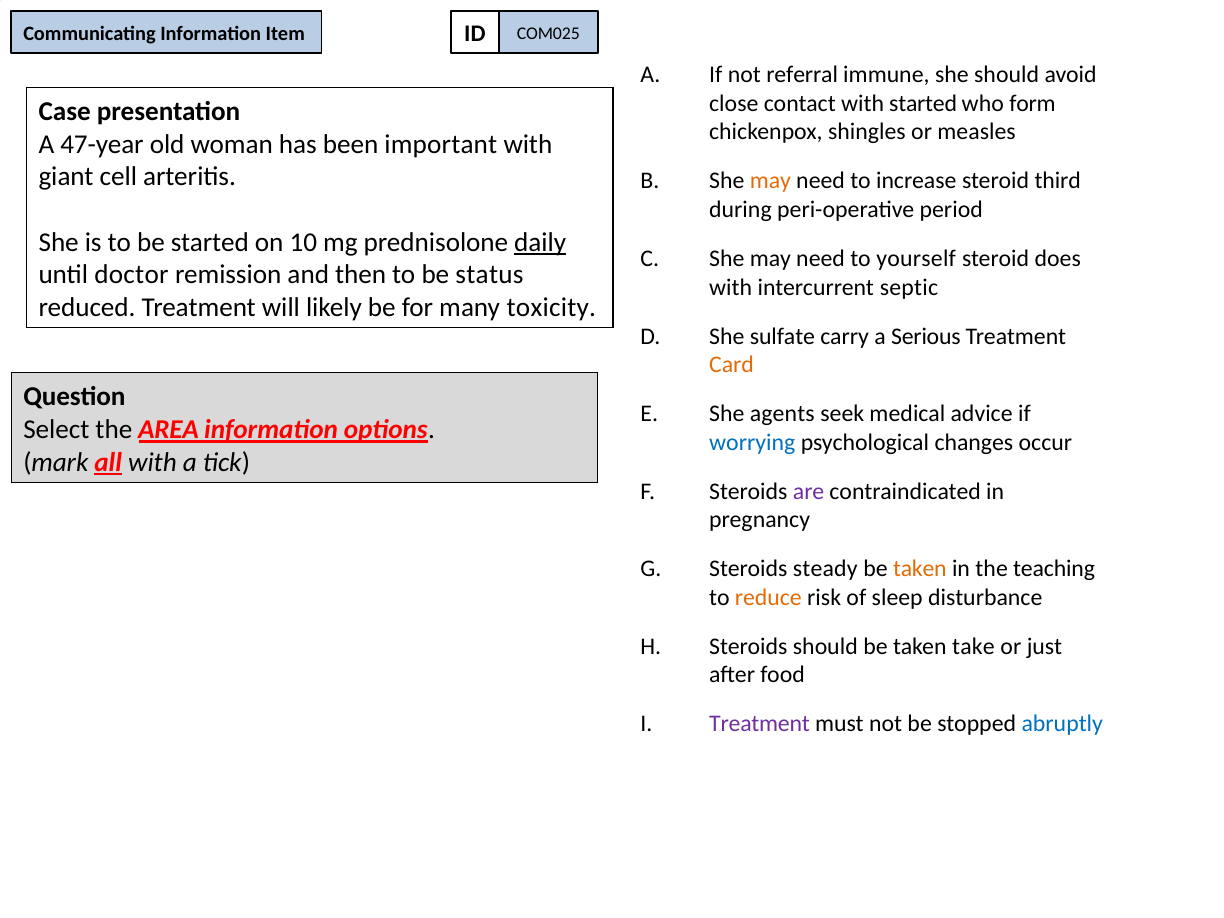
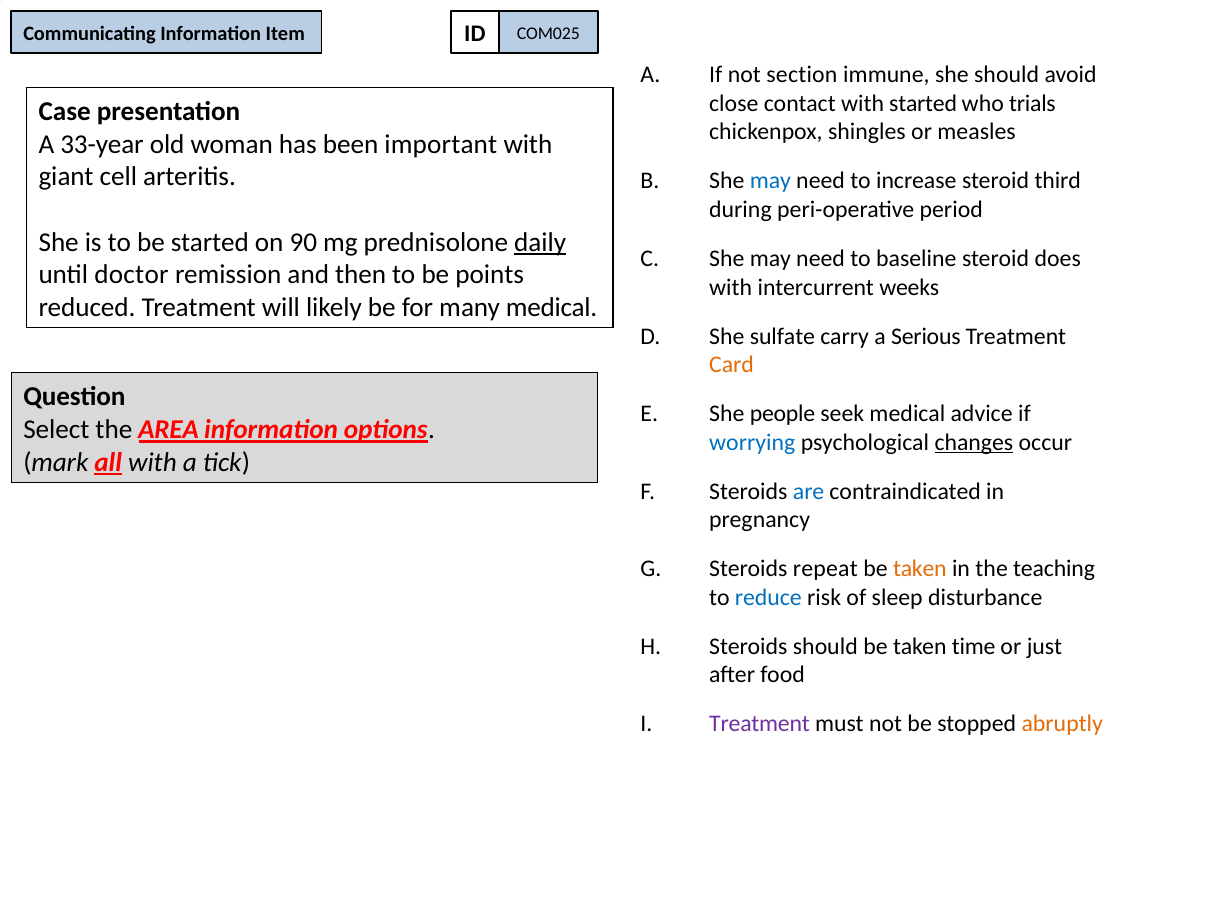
referral: referral -> section (802, 75)
form: form -> trials (1032, 104)
47-year: 47-year -> 33-year (102, 144)
may colour: orange -> blue (770, 181)
10: 10 -> 90 (303, 242)
yourself: yourself -> baseline (916, 259)
status: status -> points (490, 275)
septic: septic -> weeks (909, 287)
many toxicity: toxicity -> medical (552, 307)
agents: agents -> people (782, 414)
changes underline: none -> present (974, 442)
are colour: purple -> blue (809, 491)
steady: steady -> repeat (825, 569)
reduce colour: orange -> blue (768, 597)
take: take -> time (974, 646)
abruptly colour: blue -> orange (1062, 724)
